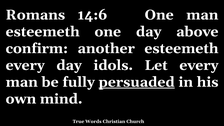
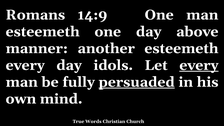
14:6: 14:6 -> 14:9 (92, 15)
confirm: confirm -> manner (37, 48)
every underline: none -> present (199, 65)
